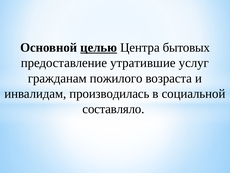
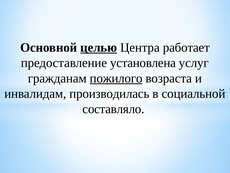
бытовых: бытовых -> работает (186, 47)
утратившие: утратившие -> установлена (143, 63)
пожилого underline: none -> present (116, 78)
